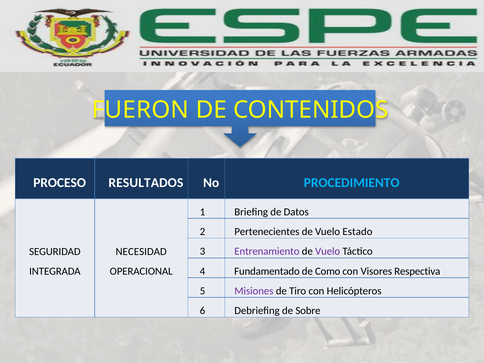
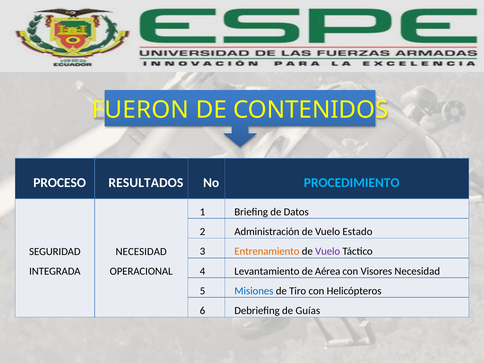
Pertenecientes: Pertenecientes -> Administración (267, 232)
Entrenamiento colour: purple -> orange (267, 251)
Fundamentado: Fundamentado -> Levantamiento (267, 271)
Como: Como -> Aérea (328, 271)
Visores Respectiva: Respectiva -> Necesidad (417, 271)
Misiones colour: purple -> blue (254, 291)
Sobre: Sobre -> Guías (308, 311)
